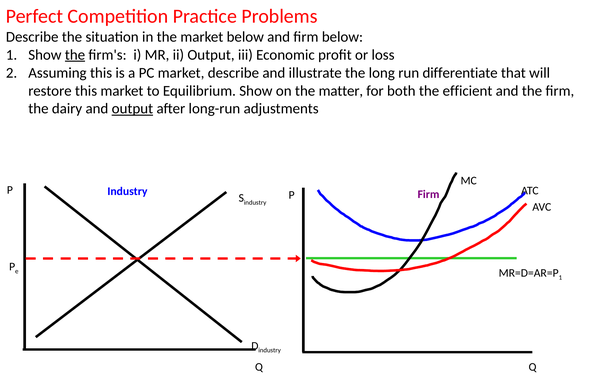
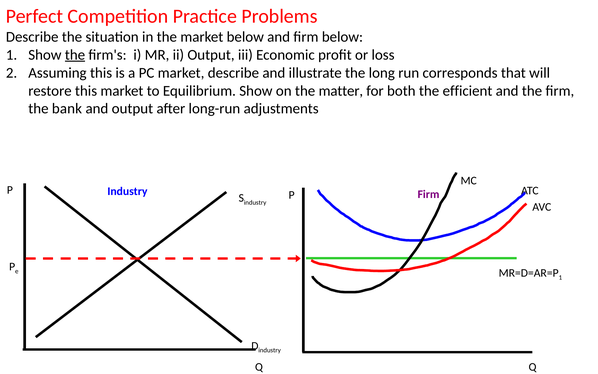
differentiate: differentiate -> corresponds (460, 73)
dairy: dairy -> bank (67, 109)
output underline: present -> none (132, 109)
